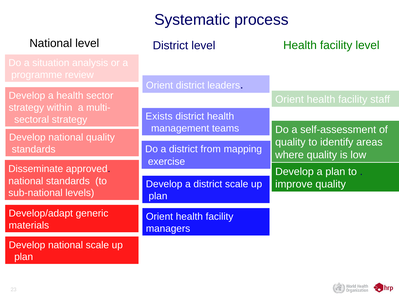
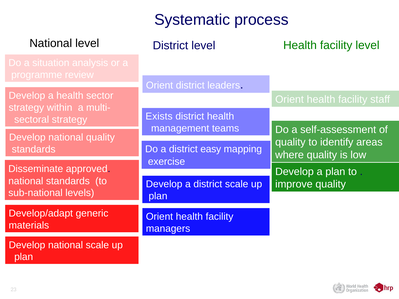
from: from -> easy (211, 149)
